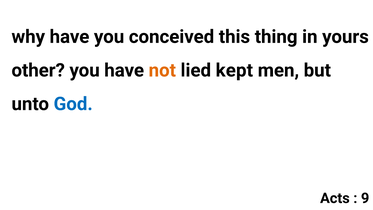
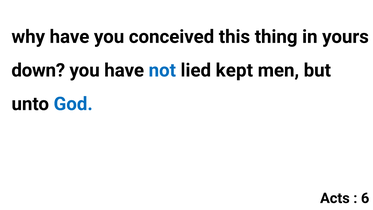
other: other -> down (38, 70)
not colour: orange -> blue (162, 70)
9: 9 -> 6 (365, 198)
